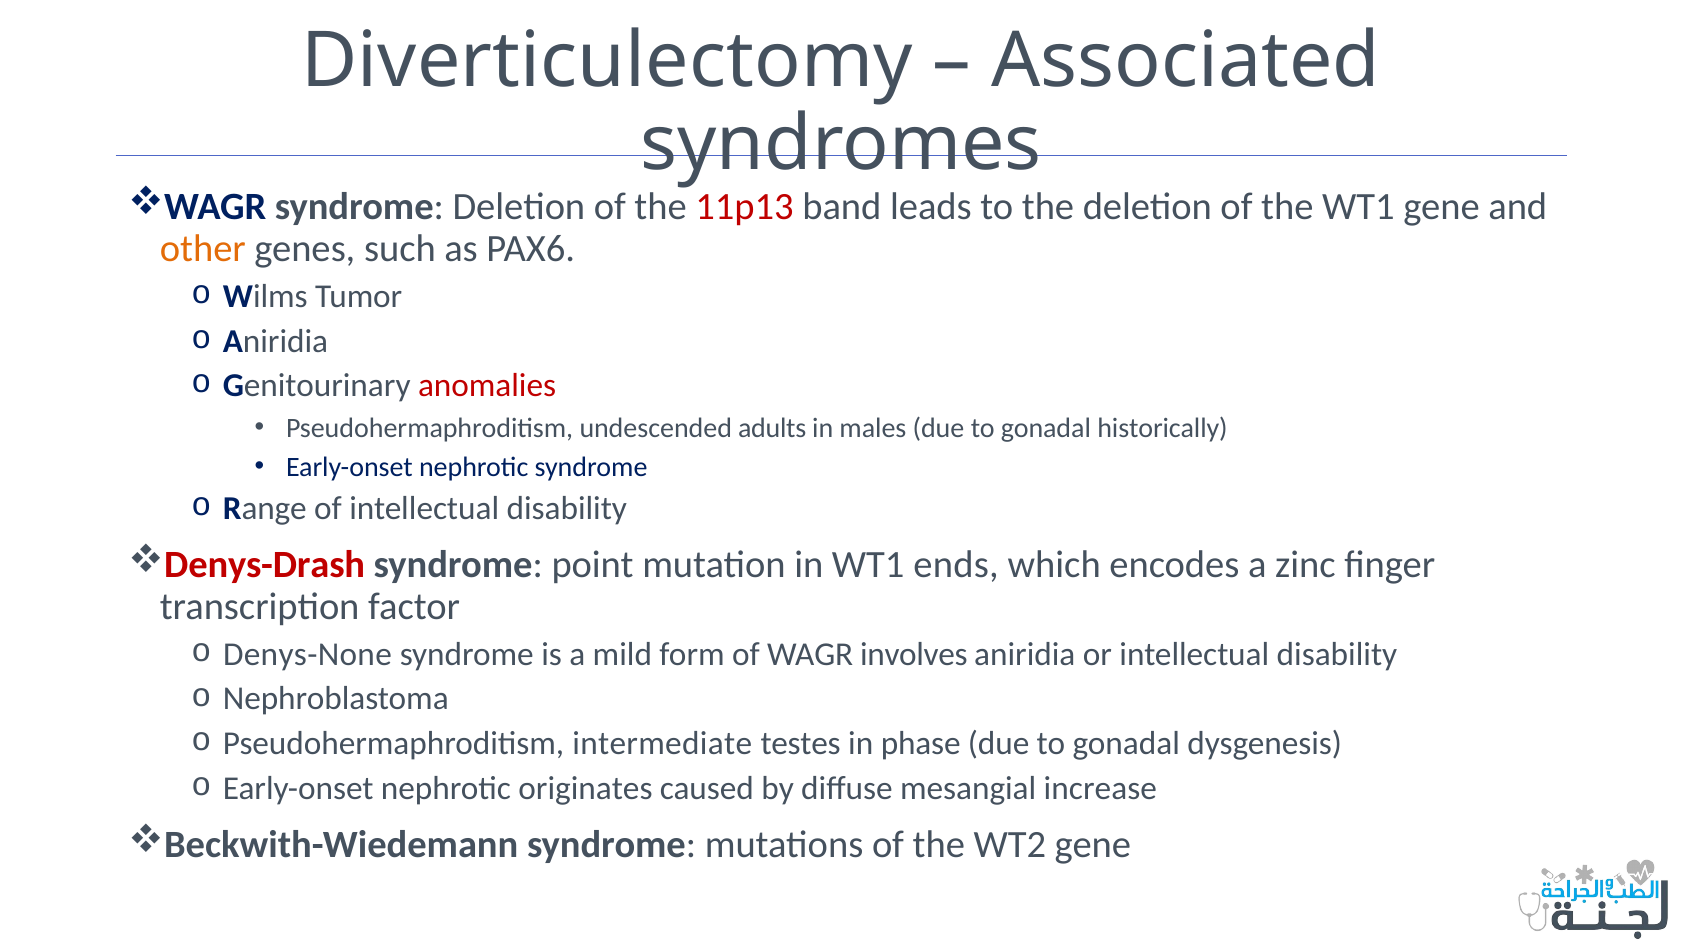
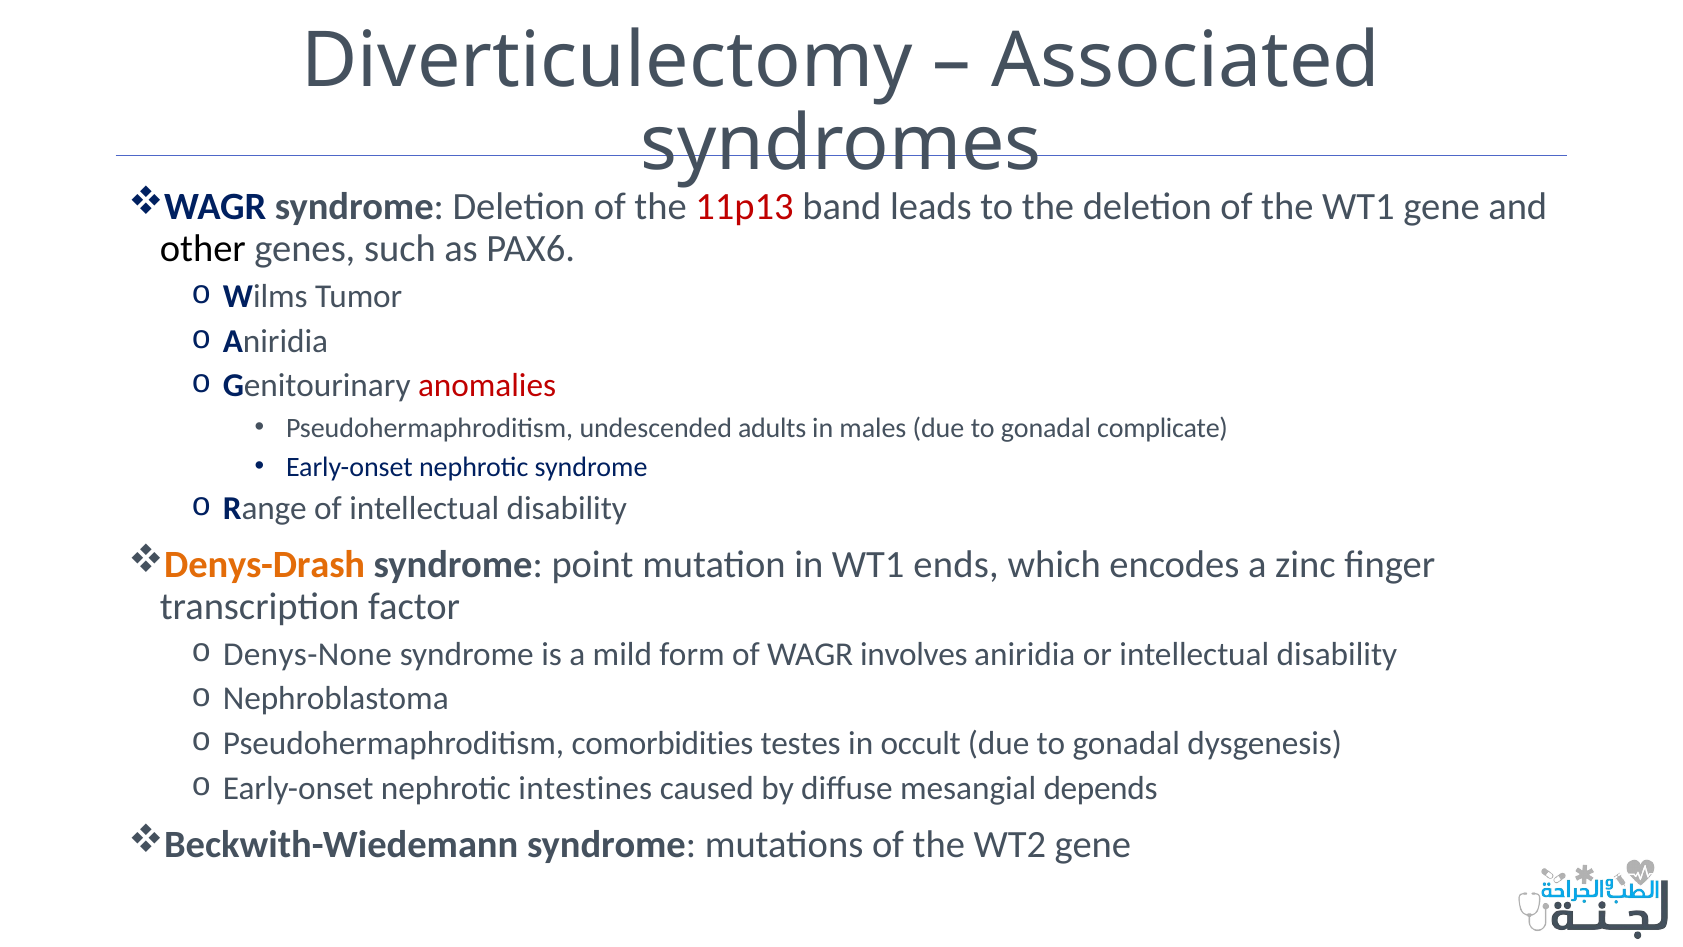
other colour: orange -> black (203, 249)
historically: historically -> complicate (1163, 428)
Denys-Drash colour: red -> orange (265, 565)
intermediate: intermediate -> comorbidities (663, 743)
phase: phase -> occult (921, 743)
originates: originates -> intestines (585, 788)
increase: increase -> depends (1101, 788)
